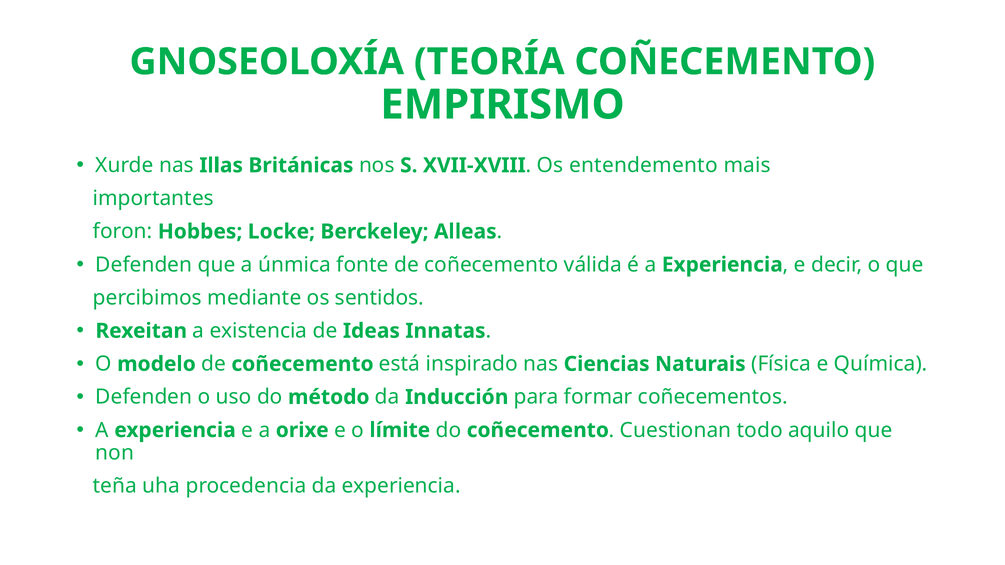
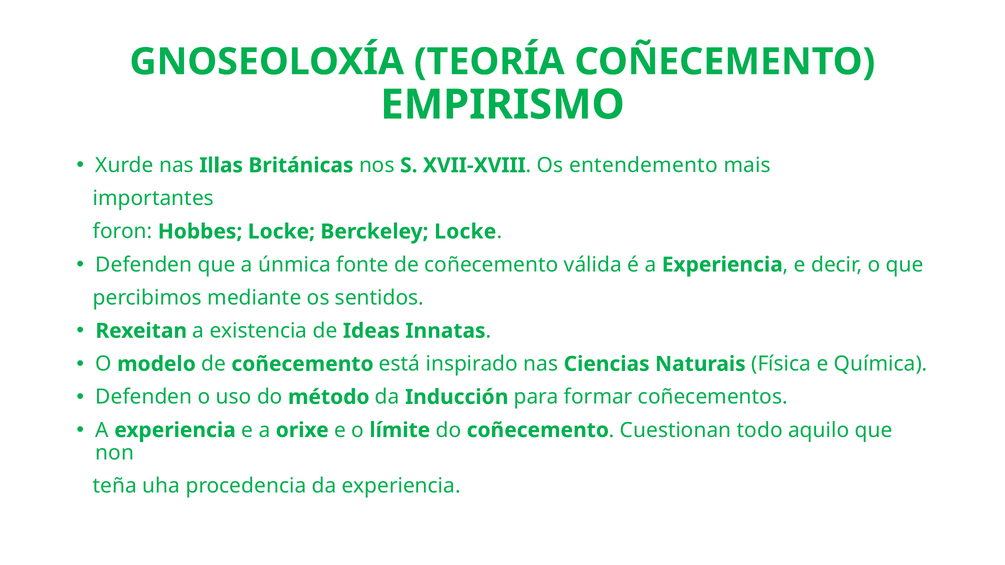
Berckeley Alleas: Alleas -> Locke (465, 232)
